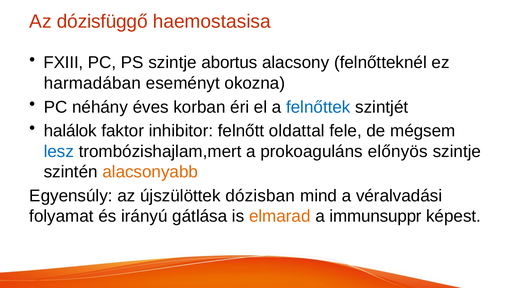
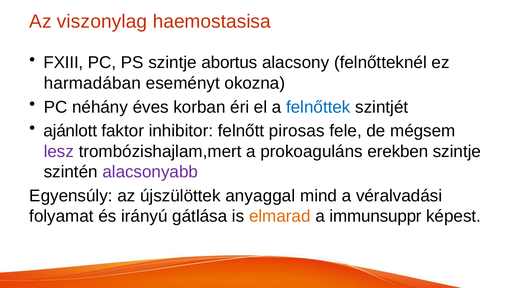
dózisfüggő: dózisfüggő -> viszonylag (102, 22)
halálok: halálok -> ajánlott (70, 131)
oldattal: oldattal -> pirosas (297, 131)
lesz colour: blue -> purple (59, 151)
előnyös: előnyös -> erekben (398, 151)
alacsonyabb colour: orange -> purple (150, 172)
dózisban: dózisban -> anyaggal (260, 195)
